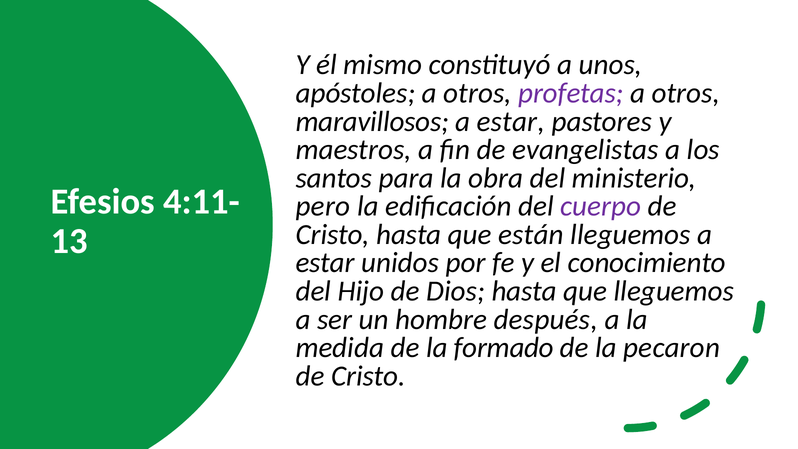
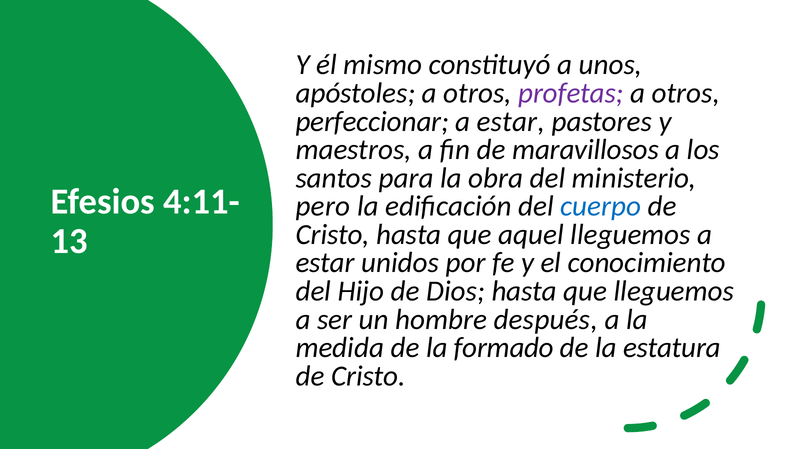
maravillosos: maravillosos -> perfeccionar (372, 121)
evangelistas: evangelistas -> maravillosos (586, 150)
cuerpo colour: purple -> blue (601, 206)
están: están -> aquel (531, 235)
pecaron: pecaron -> estatura (672, 348)
